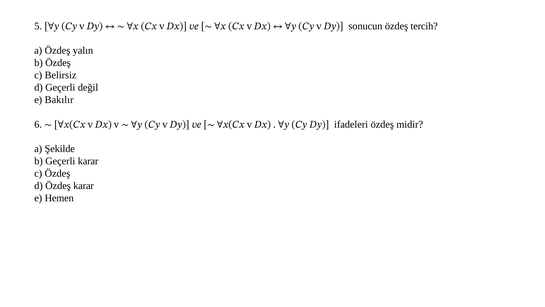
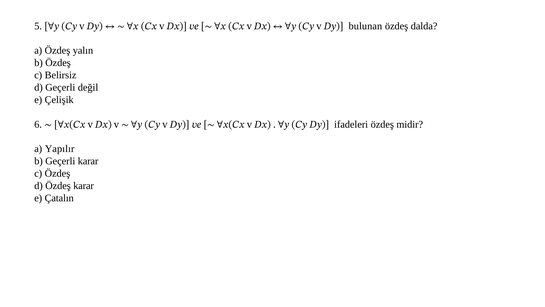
sonucun: sonucun -> bulunan (365, 26)
tercih: tercih -> dalda (424, 26)
Bakılır: Bakılır -> Çelişik (59, 100)
Şekilde: Şekilde -> Yapılır (60, 149)
Hemen: Hemen -> Çatalın (59, 198)
